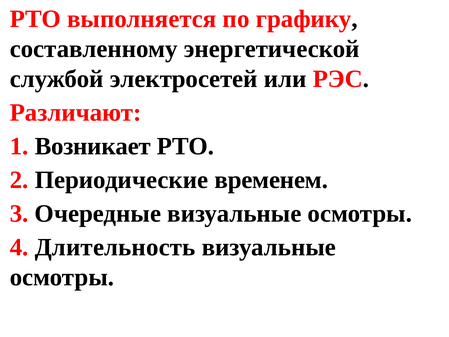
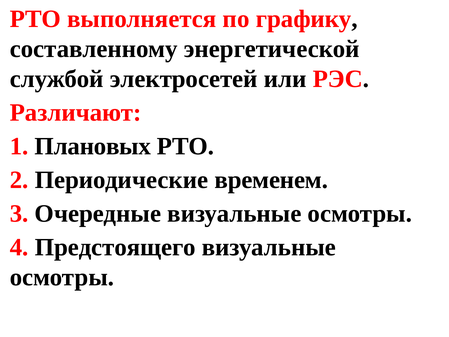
Возникает: Возникает -> Плановых (93, 146)
Длительность: Длительность -> Предстоящего (115, 247)
